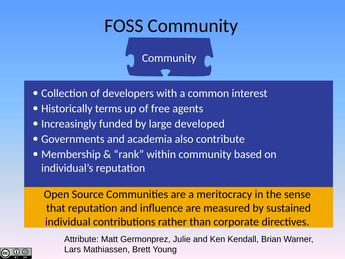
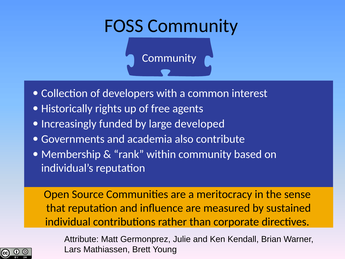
terms: terms -> rights (108, 108)
